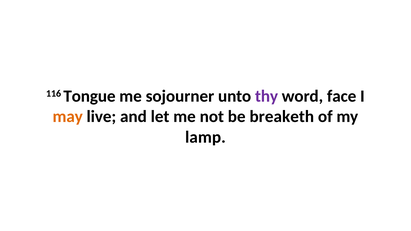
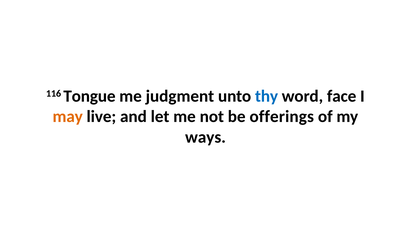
sojourner: sojourner -> judgment (180, 96)
thy colour: purple -> blue (267, 96)
breaketh: breaketh -> offerings (282, 117)
lamp: lamp -> ways (205, 137)
